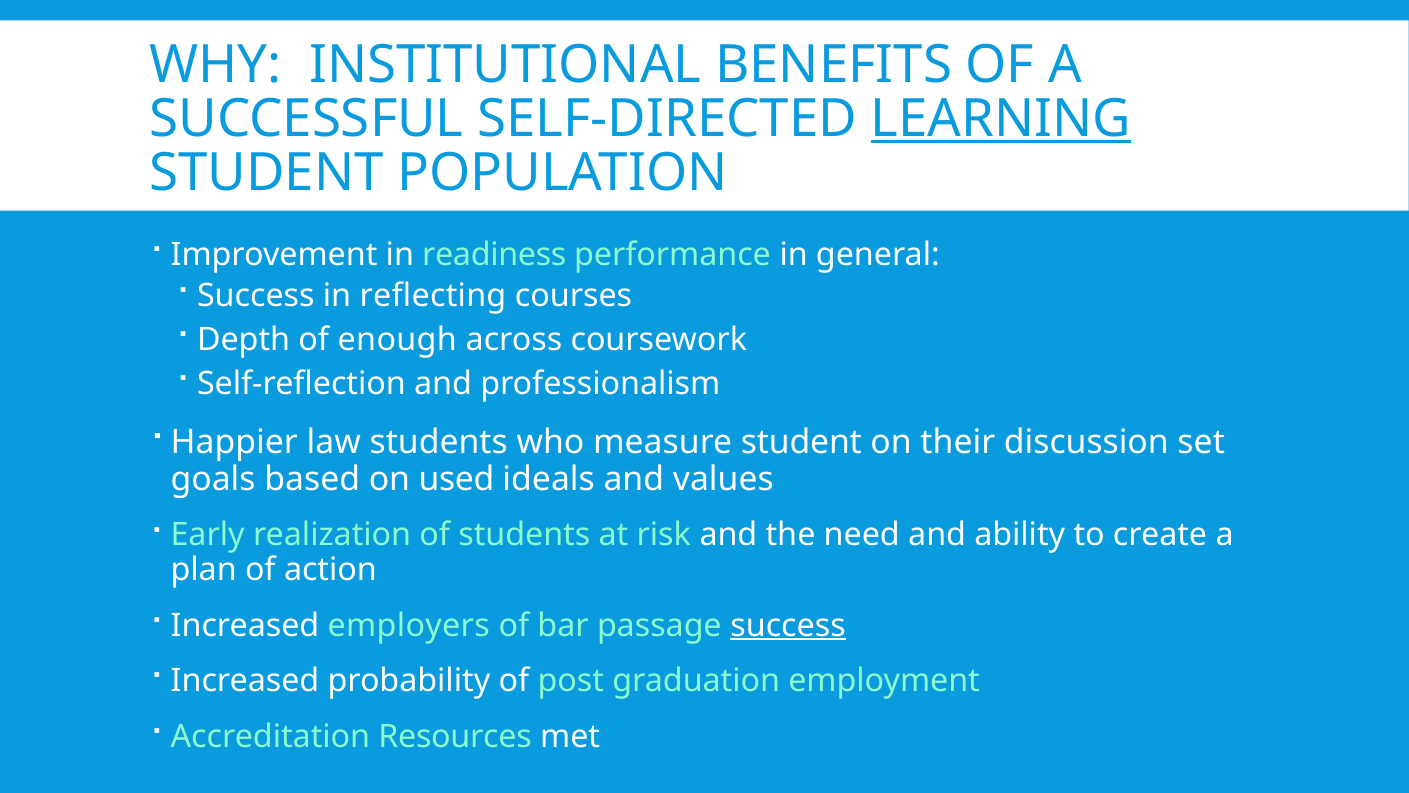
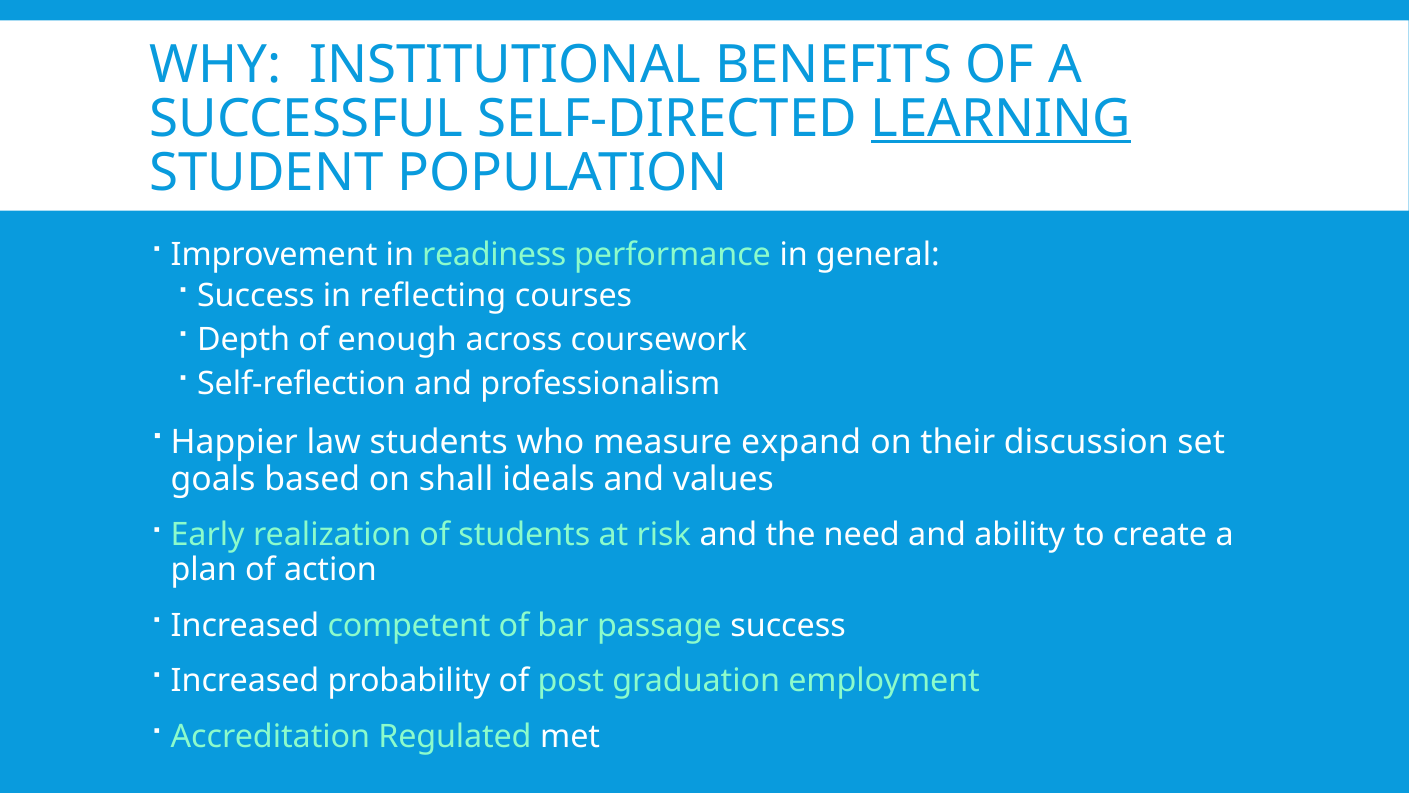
measure student: student -> expand (801, 442)
used: used -> shall (456, 479)
employers: employers -> competent (409, 625)
success underline: present -> none (788, 625)
Resources: Resources -> Regulated (455, 736)
